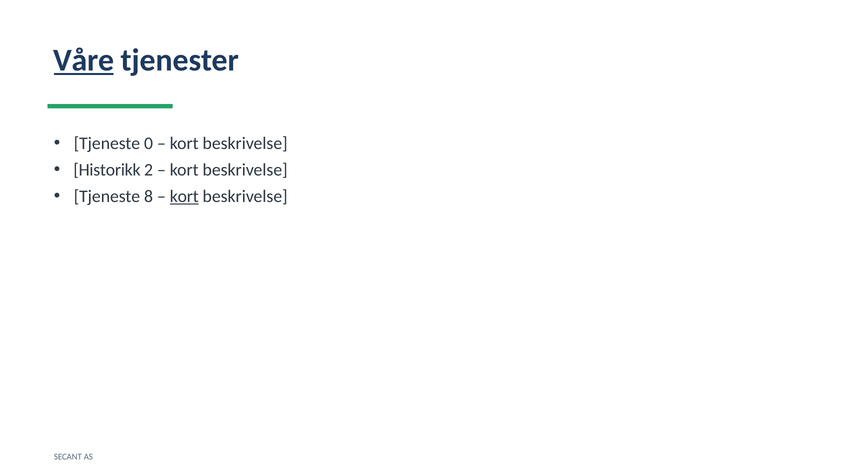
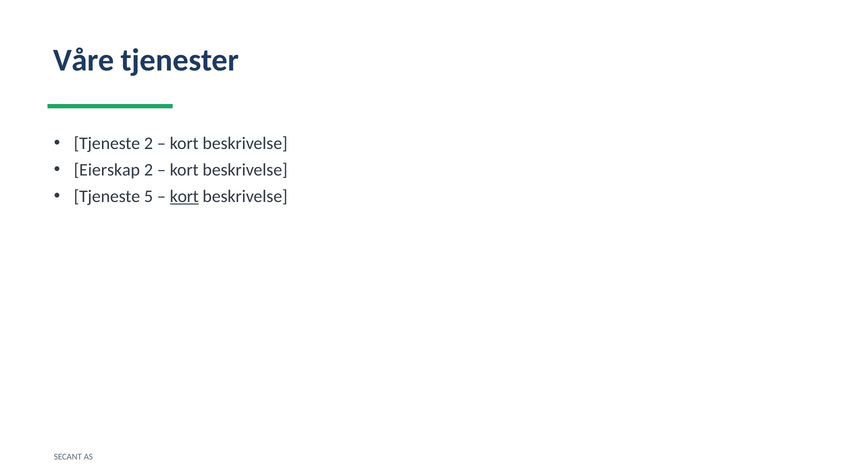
Våre underline: present -> none (84, 60)
Tjeneste 0: 0 -> 2 (148, 143)
Historikk: Historikk -> Eierskap (107, 170)
8: 8 -> 5 (148, 196)
